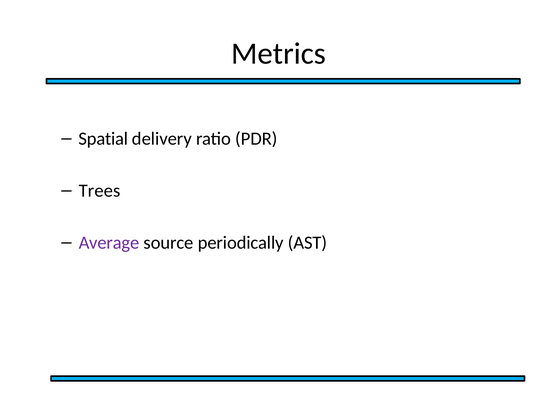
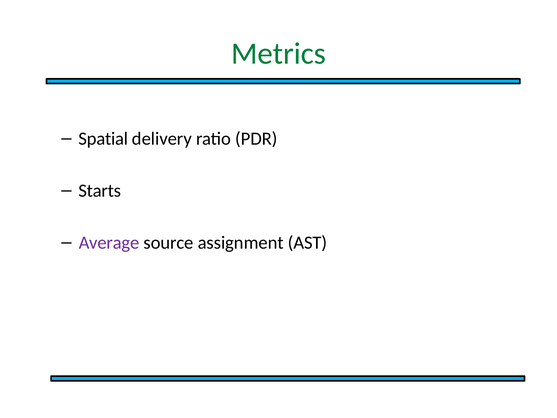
Metrics colour: black -> green (278, 54)
Trees: Trees -> Starts (100, 191)
periodically: periodically -> assignment (241, 243)
